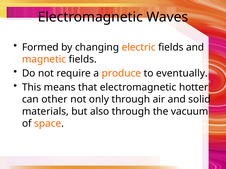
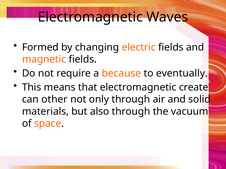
produce: produce -> because (121, 74)
hotter: hotter -> create (194, 88)
